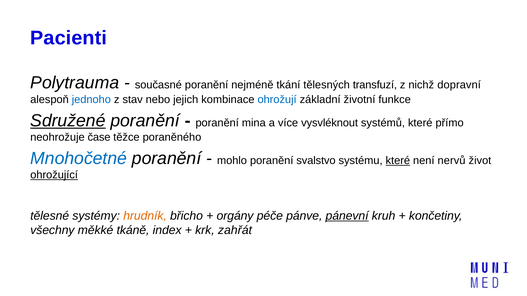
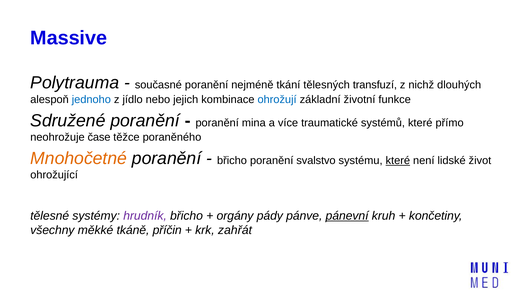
Pacienti: Pacienti -> Massive (69, 38)
dopravní: dopravní -> dlouhých (459, 85)
stav: stav -> jídlo (133, 100)
Sdružené underline: present -> none (68, 121)
vysvléknout: vysvléknout -> traumatické (330, 123)
Mnohočetné colour: blue -> orange (79, 159)
mohlo: mohlo -> břicho (232, 161)
nervů: nervů -> lidské (452, 161)
ohrožující underline: present -> none (54, 175)
hrudník colour: orange -> purple (145, 216)
péče: péče -> pády (270, 216)
index: index -> příčin (167, 231)
